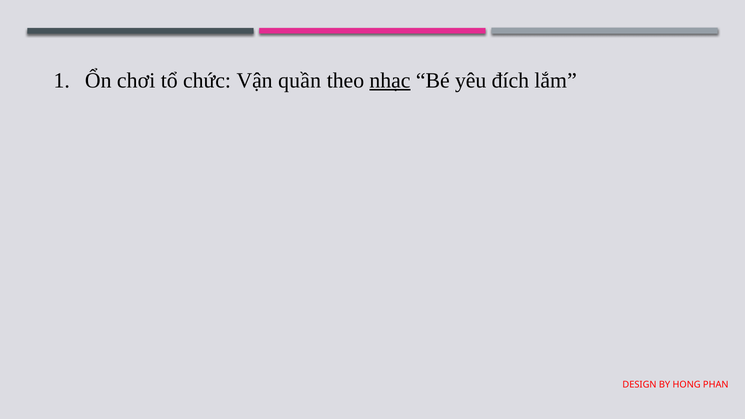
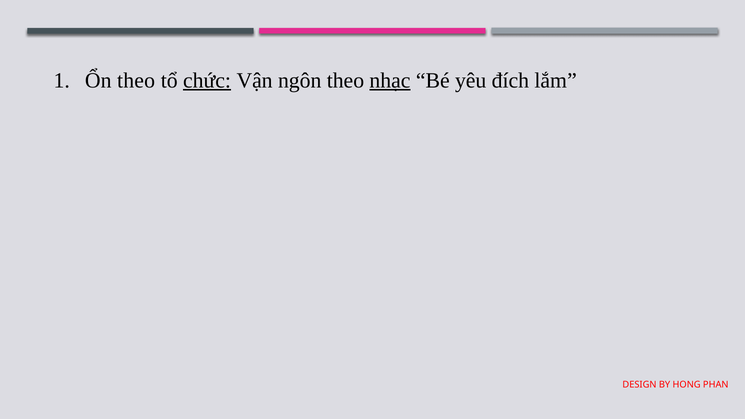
Ổn chơi: chơi -> theo (136, 81)
chức underline: none -> present (207, 81)
quần: quần -> ngôn (300, 81)
